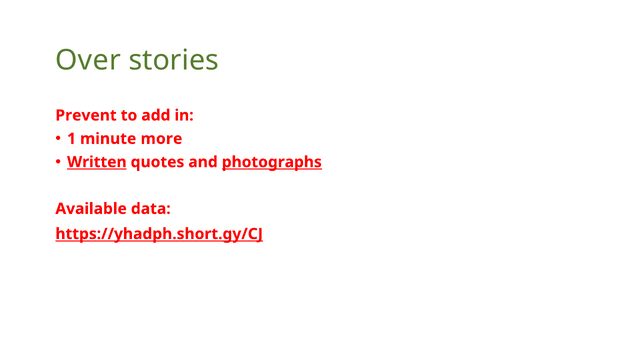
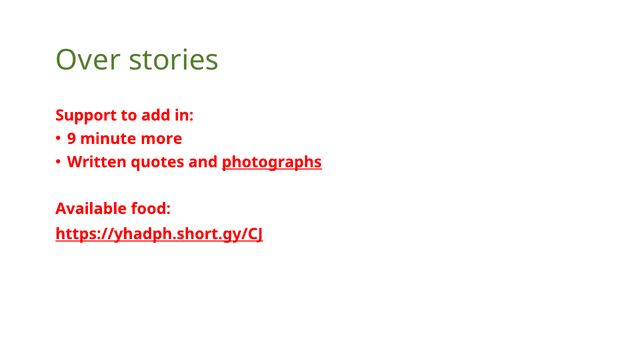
Prevent: Prevent -> Support (86, 115)
1: 1 -> 9 (72, 139)
Written underline: present -> none (97, 162)
data: data -> food (151, 209)
